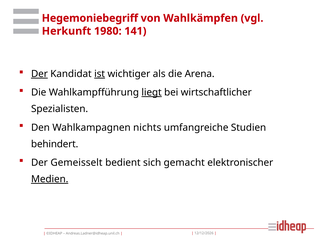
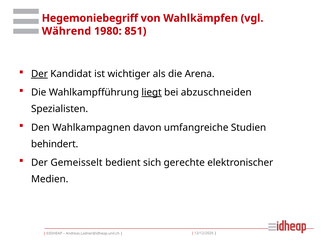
Herkunft: Herkunft -> Während (66, 31)
141: 141 -> 851 (135, 31)
ist underline: present -> none (100, 74)
wirtschaftlicher: wirtschaftlicher -> abzuschneiden (216, 92)
nichts: nichts -> davon (147, 127)
gemacht: gemacht -> gerechte (184, 162)
Medien underline: present -> none (50, 179)
